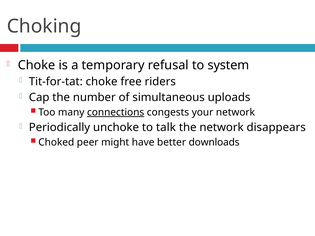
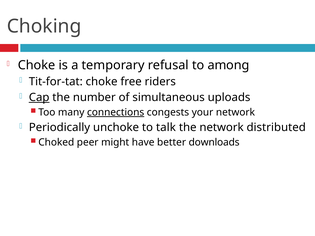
system: system -> among (228, 65)
Cap underline: none -> present (39, 98)
disappears: disappears -> distributed (276, 128)
